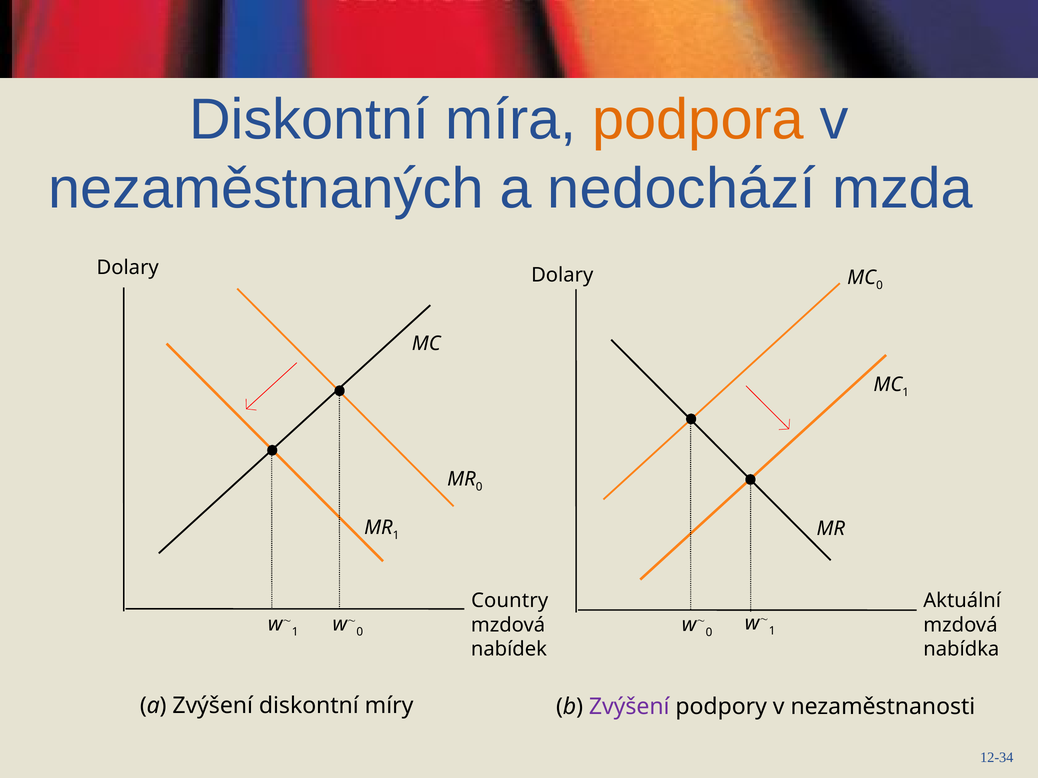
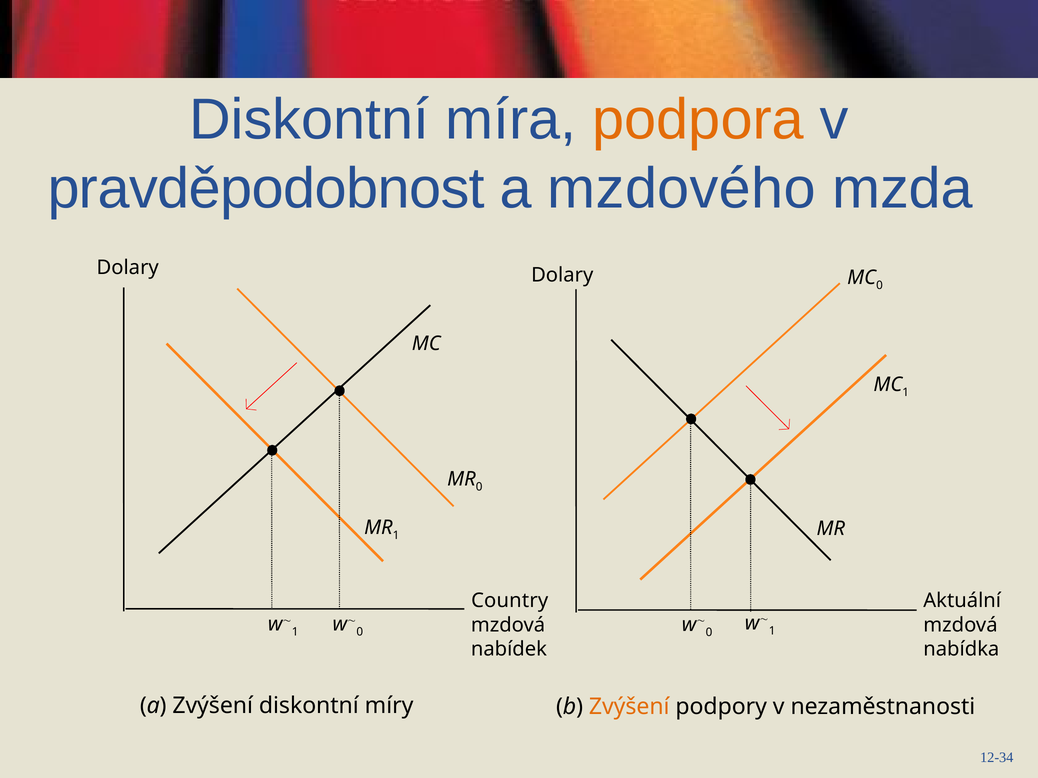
nezaměstnaných: nezaměstnaných -> pravděpodobnost (266, 189)
nedochází: nedochází -> mzdového (682, 189)
Zvýšení colour: purple -> orange (629, 707)
